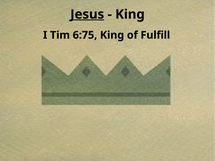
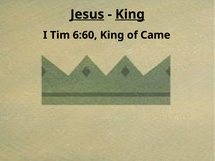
King underline: none -> present (130, 14)
6:75: 6:75 -> 6:60 (85, 35)
Fulfill: Fulfill -> Came (155, 35)
